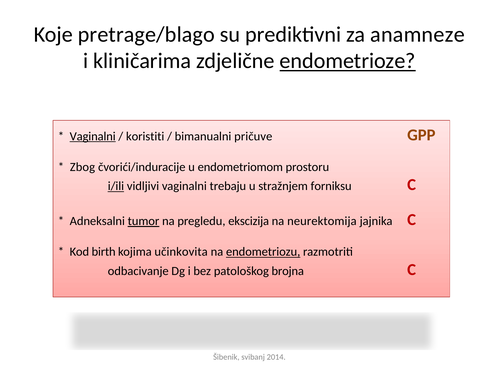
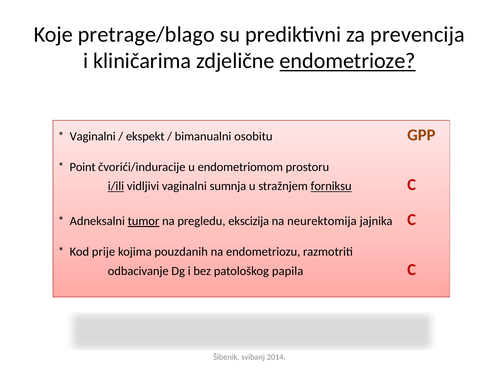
anamneze: anamneze -> prevencija (418, 34)
Vaginalni underline: present -> none (93, 136)
koristiti: koristiti -> ekspekt (145, 136)
pričuve: pričuve -> osobitu (253, 136)
Zbog: Zbog -> Point (83, 167)
trebaju: trebaju -> sumnja (228, 186)
forniksu underline: none -> present (331, 186)
birth: birth -> prije (104, 252)
učinkovita: učinkovita -> pouzdanih (181, 252)
endometriozu underline: present -> none (263, 252)
brojna: brojna -> papila (288, 271)
